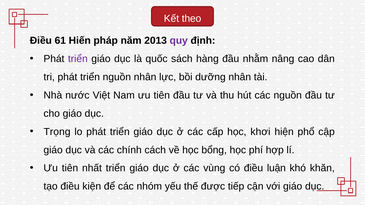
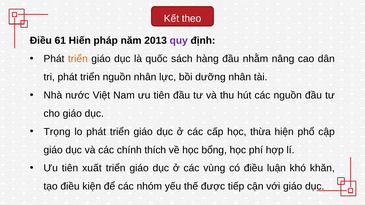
triển colour: purple -> orange (78, 59)
khơi: khơi -> thừa (261, 132)
cách: cách -> thích (155, 150)
nhất: nhất -> xuất (92, 168)
